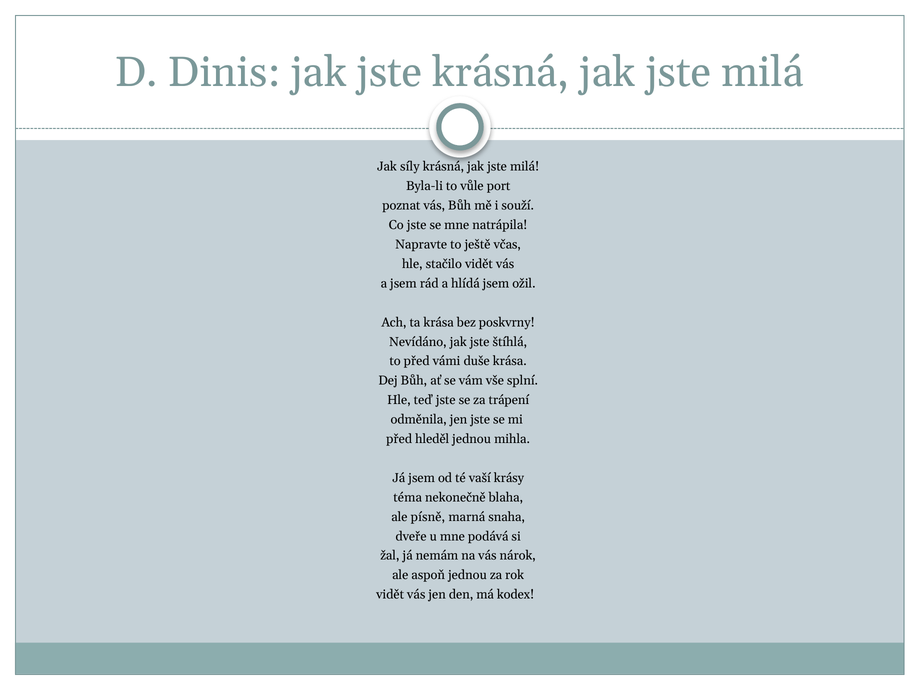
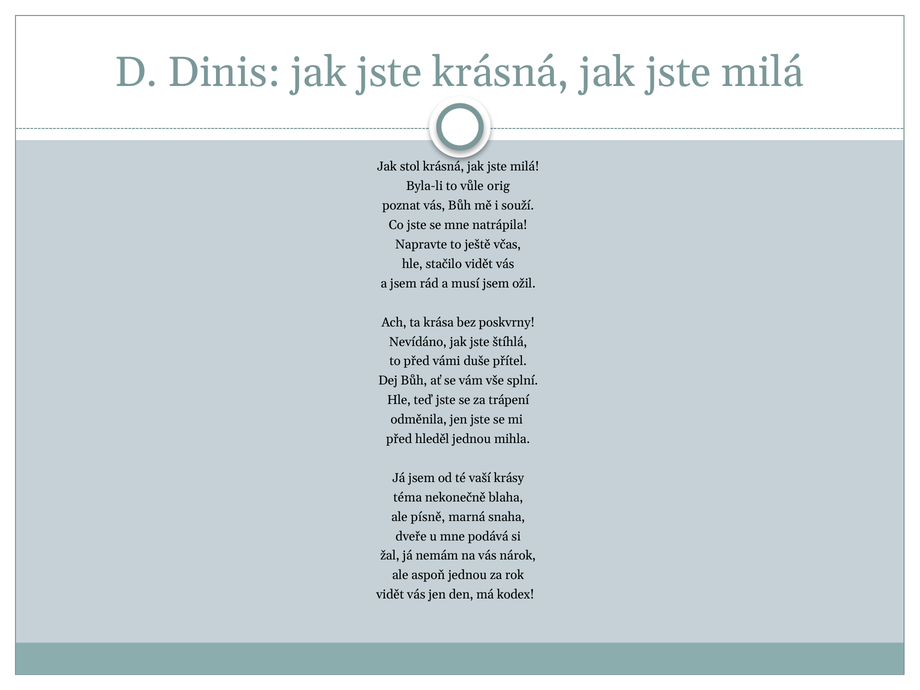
síly: síly -> stol (410, 167)
port: port -> orig (498, 186)
hlídá: hlídá -> musí (465, 283)
duše krása: krása -> přítel (510, 361)
